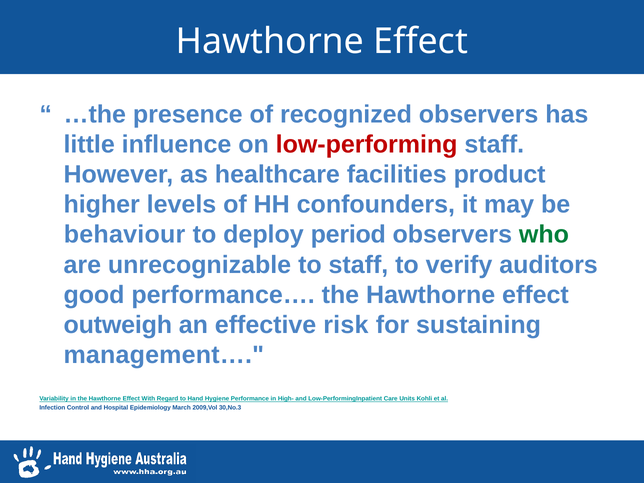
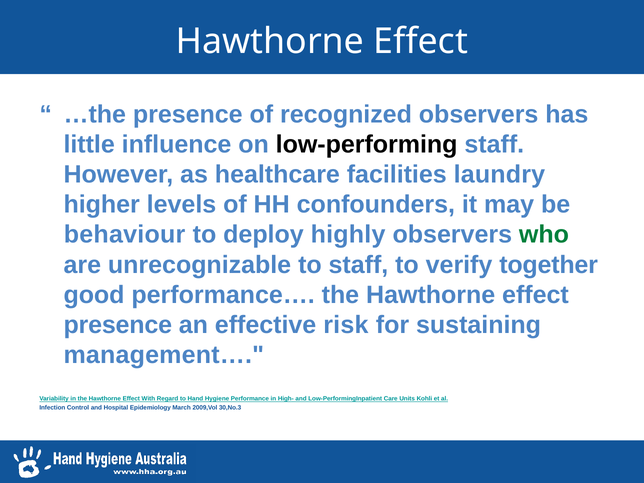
low-performing colour: red -> black (367, 144)
product: product -> laundry (499, 175)
period: period -> highly (348, 235)
auditors: auditors -> together (549, 265)
outweigh: outweigh -> presence (118, 325)
